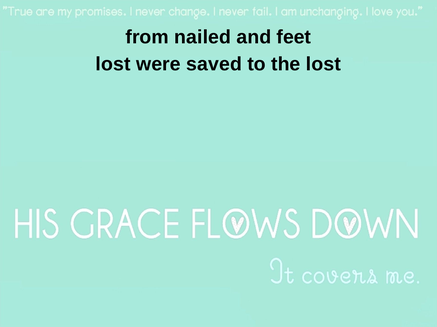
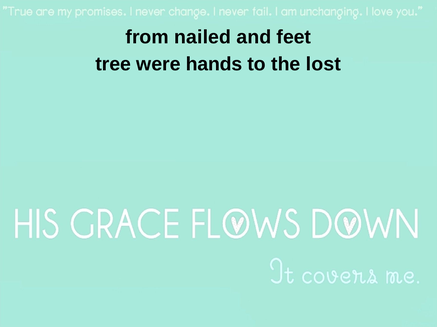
lost: lost -> tree (113, 64)
saved: saved -> hands (214, 64)
